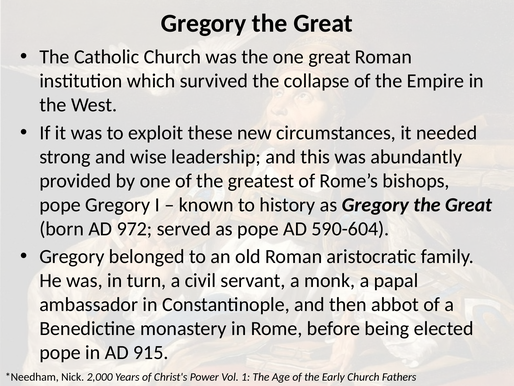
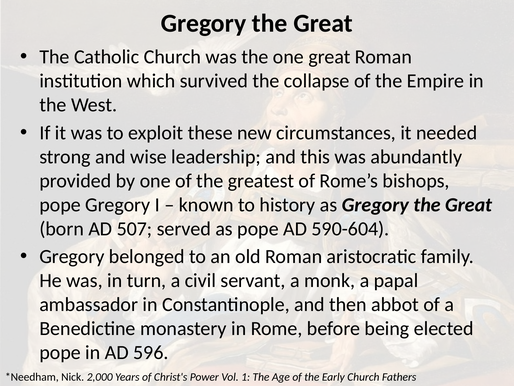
972: 972 -> 507 (135, 228)
915: 915 -> 596 (151, 352)
